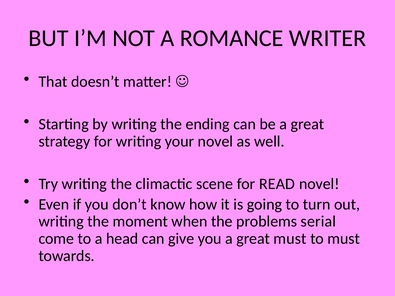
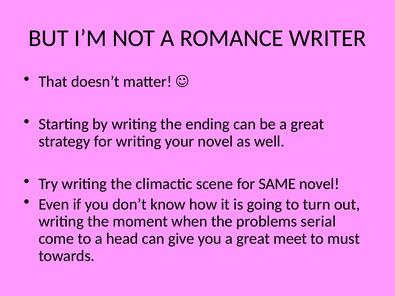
READ: READ -> SAME (277, 184)
great must: must -> meet (290, 239)
